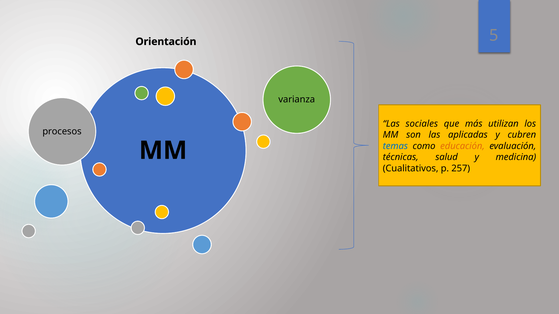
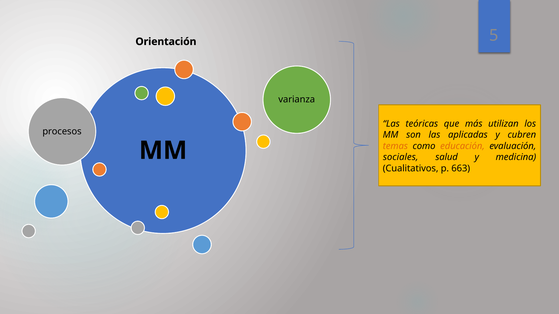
sociales: sociales -> teóricas (422, 124)
temas colour: blue -> orange (395, 146)
técnicas: técnicas -> sociales (401, 157)
257: 257 -> 663 (461, 169)
